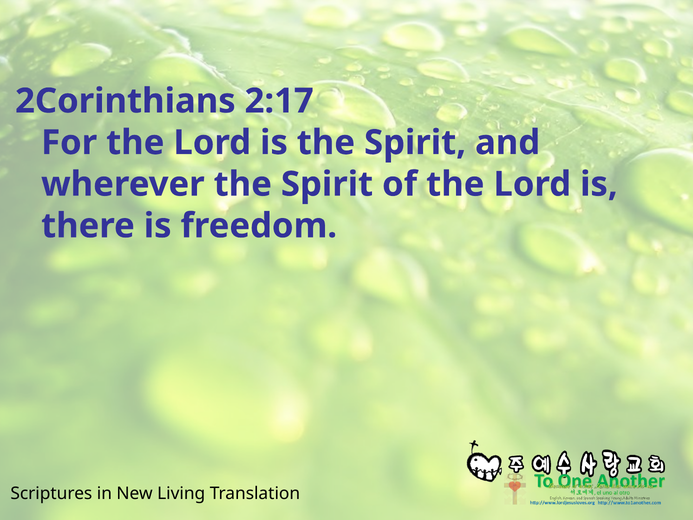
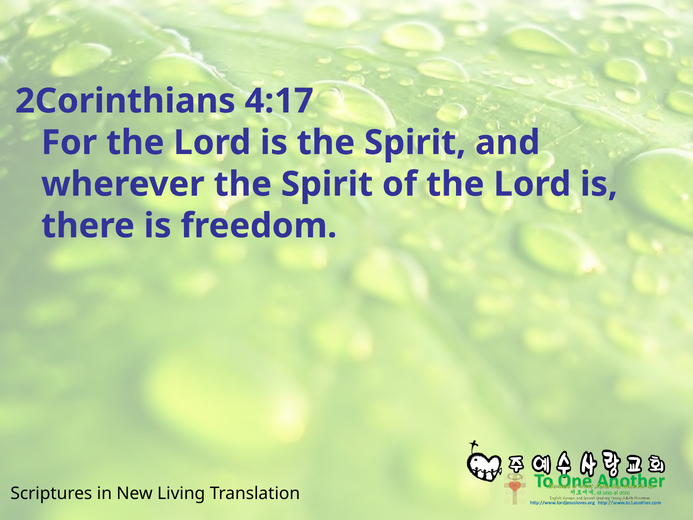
2:17: 2:17 -> 4:17 (279, 101)
